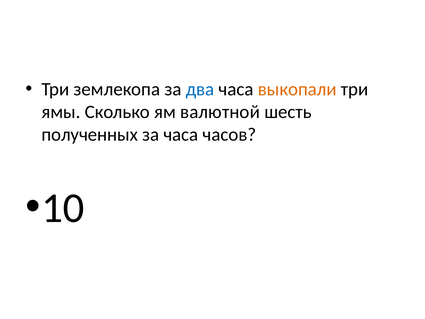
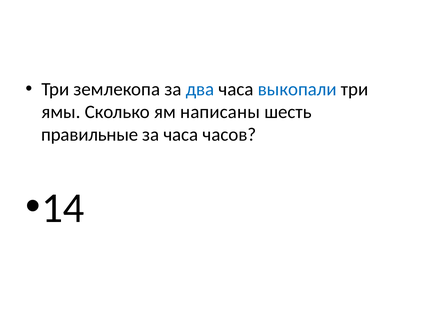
выкопали colour: orange -> blue (297, 89)
валютной: валютной -> написаны (220, 112)
полученных: полученных -> правильные (90, 135)
10: 10 -> 14 (63, 208)
